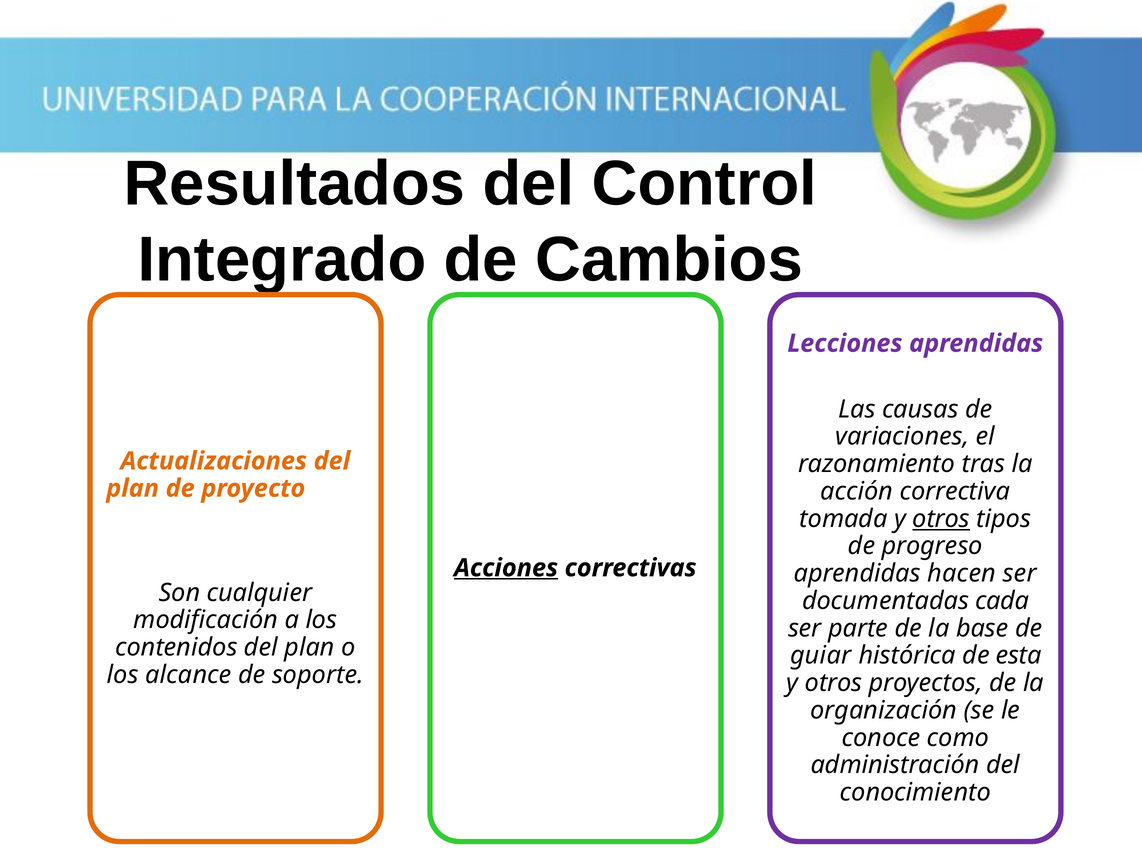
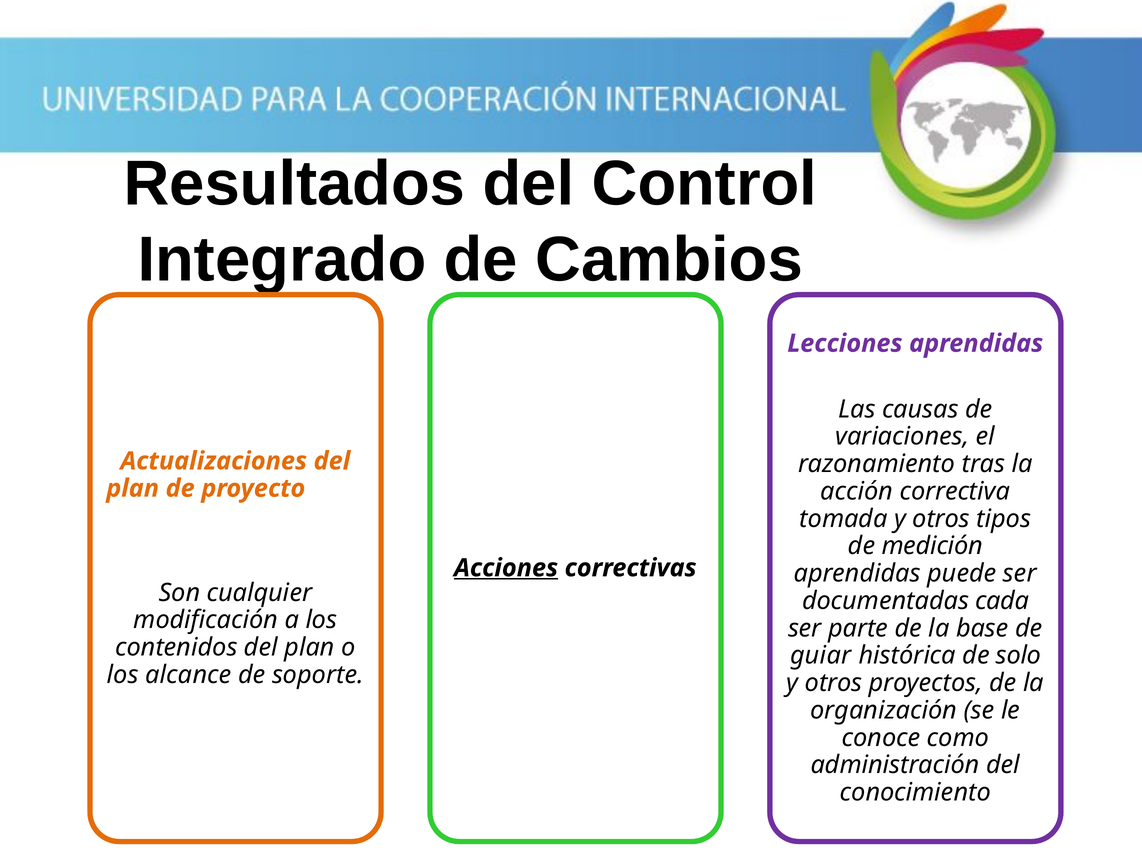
otros underline: present -> none (941, 519)
progreso: progreso -> medición (932, 546)
hacen: hacen -> puede (962, 574)
esta: esta -> solo (1019, 656)
